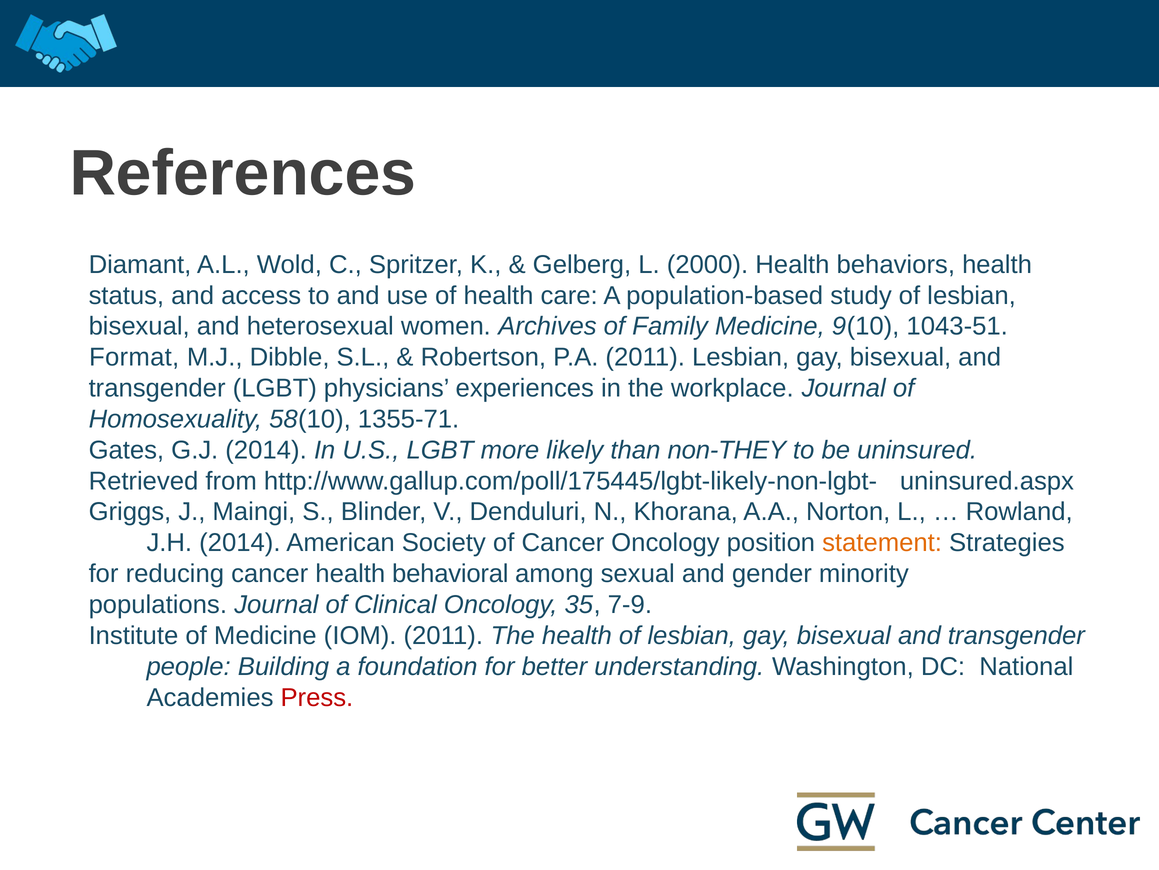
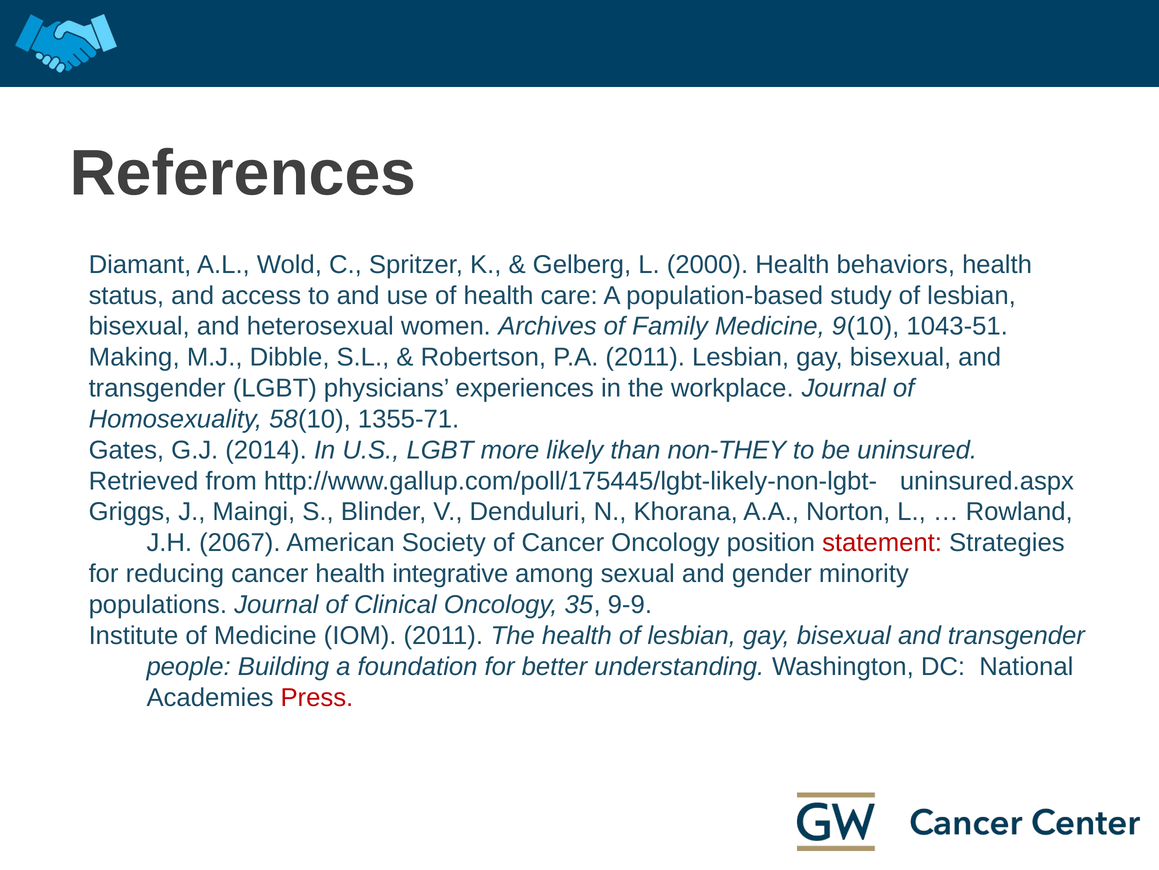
Format: Format -> Making (134, 357)
J.H 2014: 2014 -> 2067 (240, 542)
statement colour: orange -> red (882, 542)
behavioral: behavioral -> integrative (450, 573)
7-9: 7-9 -> 9-9 (630, 604)
